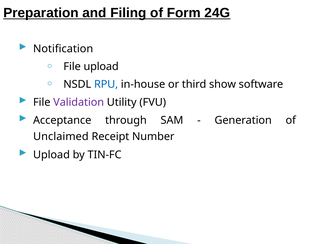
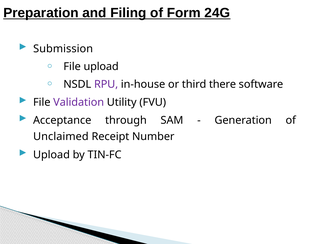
Notification: Notification -> Submission (63, 49)
RPU colour: blue -> purple (106, 84)
show: show -> there (223, 84)
